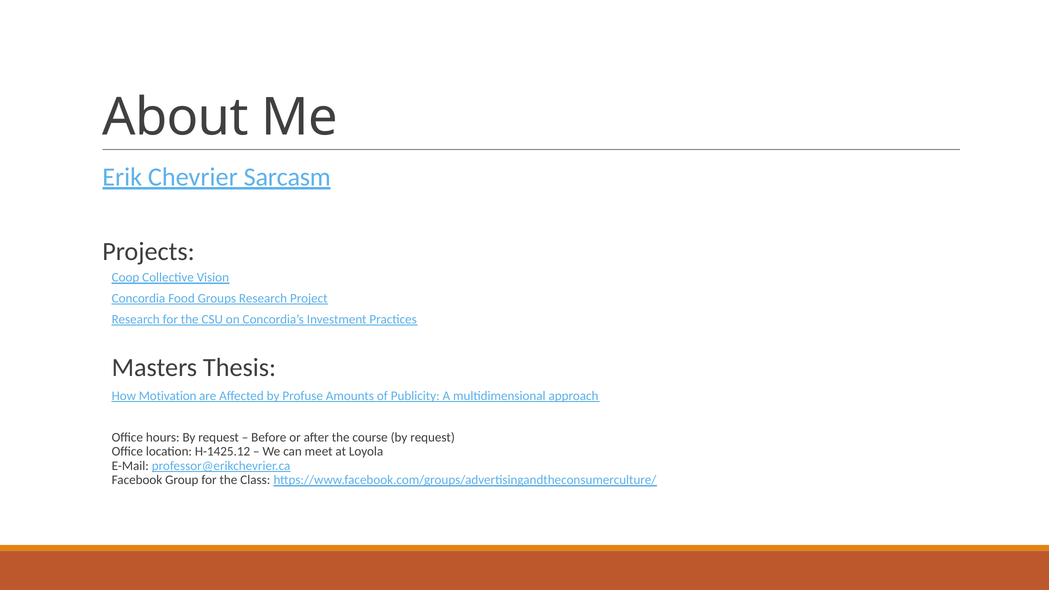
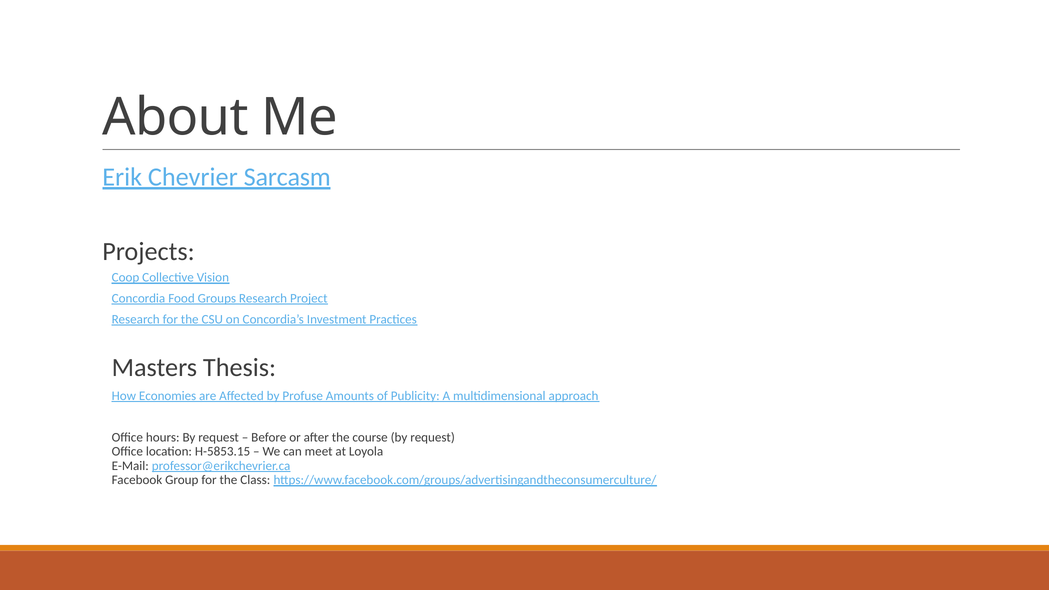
Motivation: Motivation -> Economies (168, 396)
H-1425.12: H-1425.12 -> H-5853.15 (223, 451)
